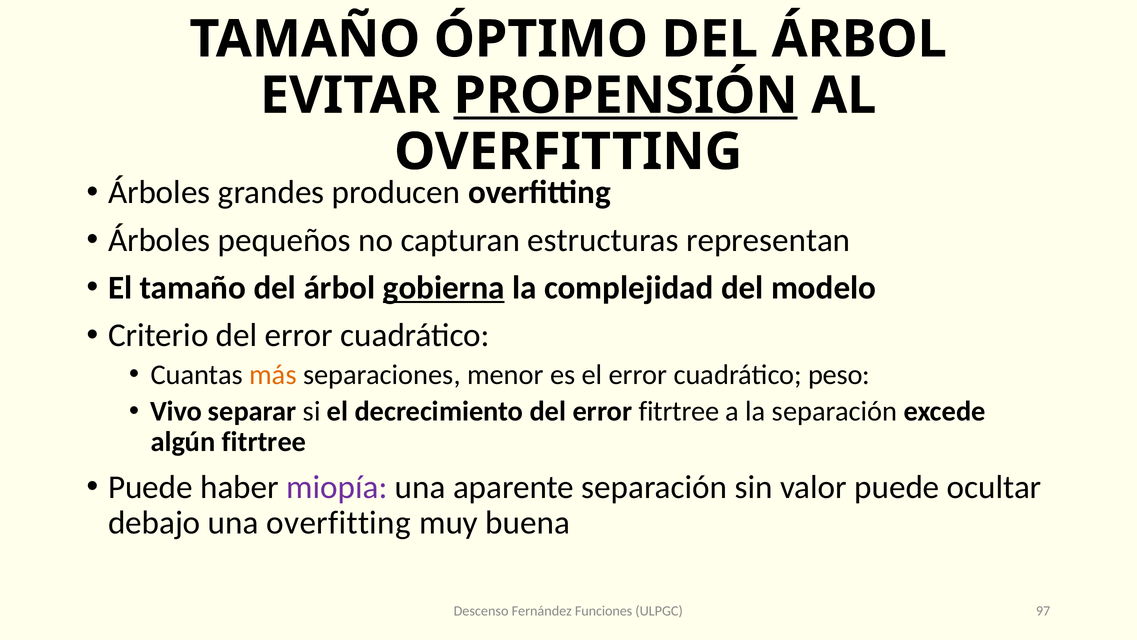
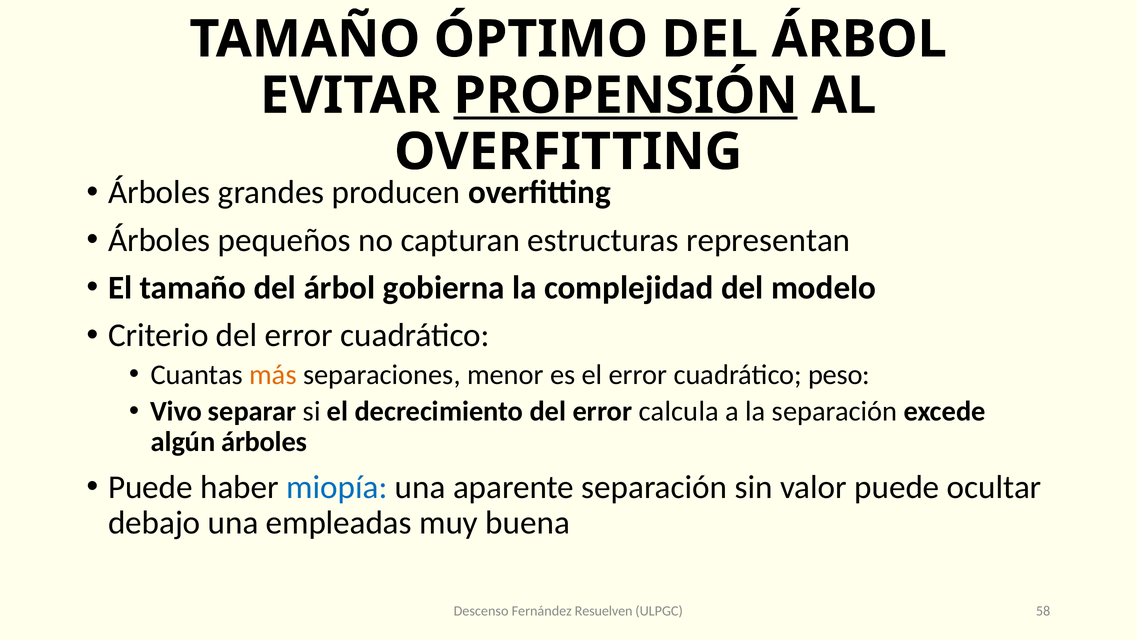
gobierna underline: present -> none (444, 288)
error fitrtree: fitrtree -> calcula (679, 411)
algún fitrtree: fitrtree -> árboles (264, 442)
miopía colour: purple -> blue (337, 487)
una overfitting: overfitting -> empleadas (339, 523)
Funciones: Funciones -> Resuelven (604, 611)
97: 97 -> 58 (1043, 611)
